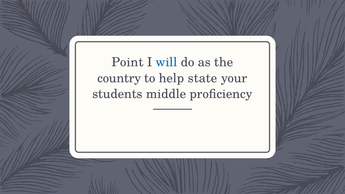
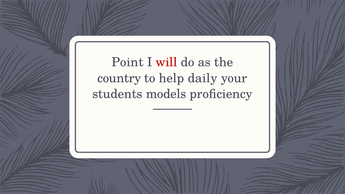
will colour: blue -> red (167, 62)
state: state -> daily (203, 78)
middle: middle -> models (166, 94)
